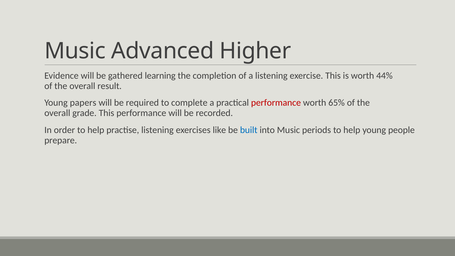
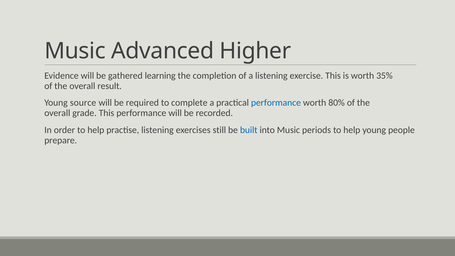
44%: 44% -> 35% (384, 76)
papers: papers -> source (83, 103)
performance colour: red -> blue (276, 103)
65%: 65% -> 80% (337, 103)
like: like -> still (219, 130)
